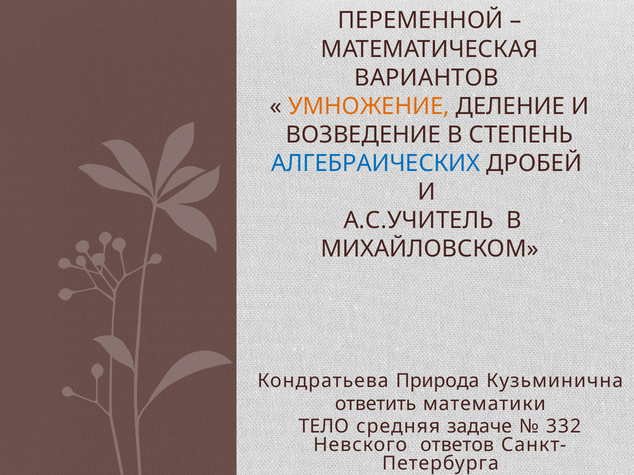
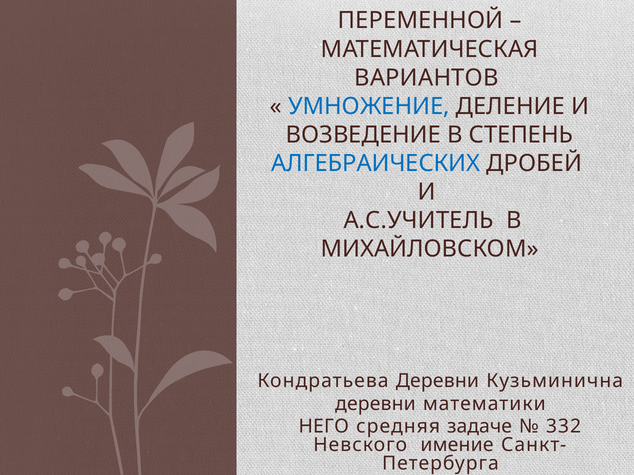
УМНОЖЕНИЕ colour: orange -> blue (369, 106)
Кондратьева Природа: Природа -> Деревни (437, 381)
ответить: ответить -> деревни (375, 404)
ТЕЛО: ТЕЛО -> НЕГО (324, 427)
ответов: ответов -> имение (457, 445)
